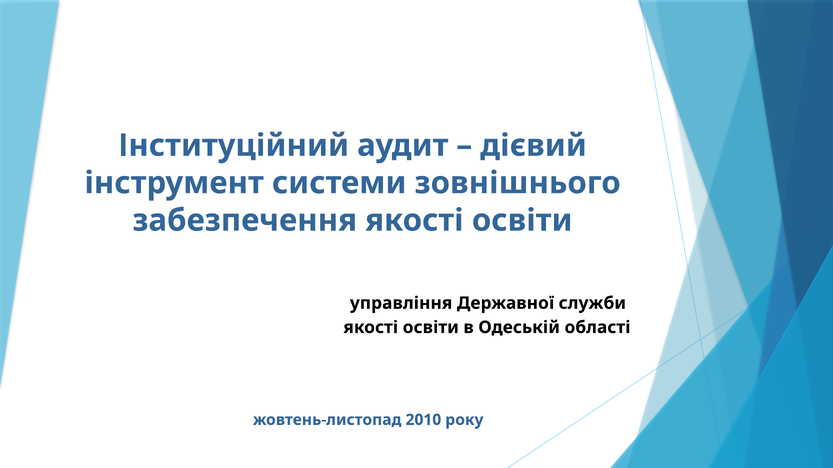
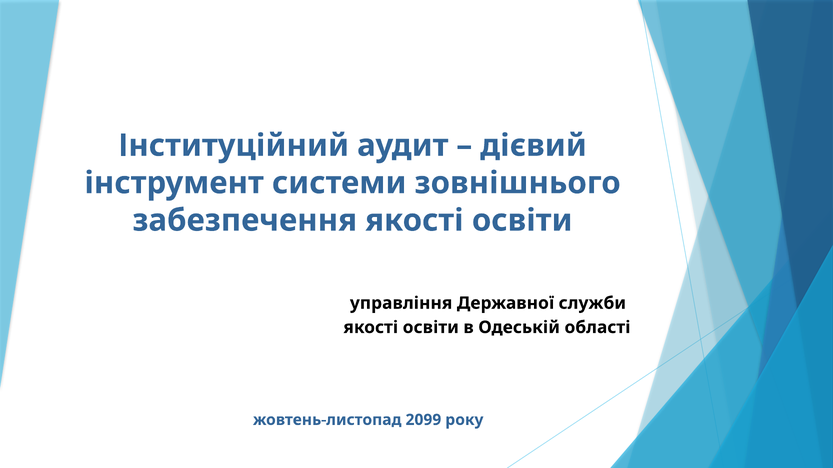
2010: 2010 -> 2099 (423, 420)
